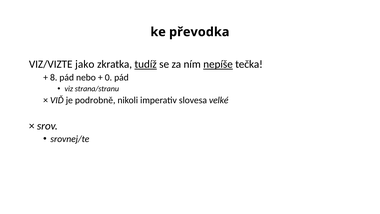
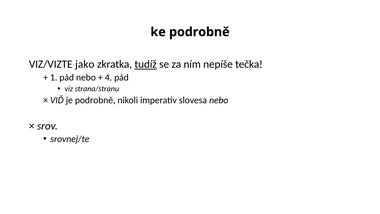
ke převodka: převodka -> podrobně (199, 32)
nepíše underline: present -> none (218, 64)
8: 8 -> 1 (54, 77)
0: 0 -> 4 (108, 77)
slovesa velké: velké -> nebo (219, 100)
